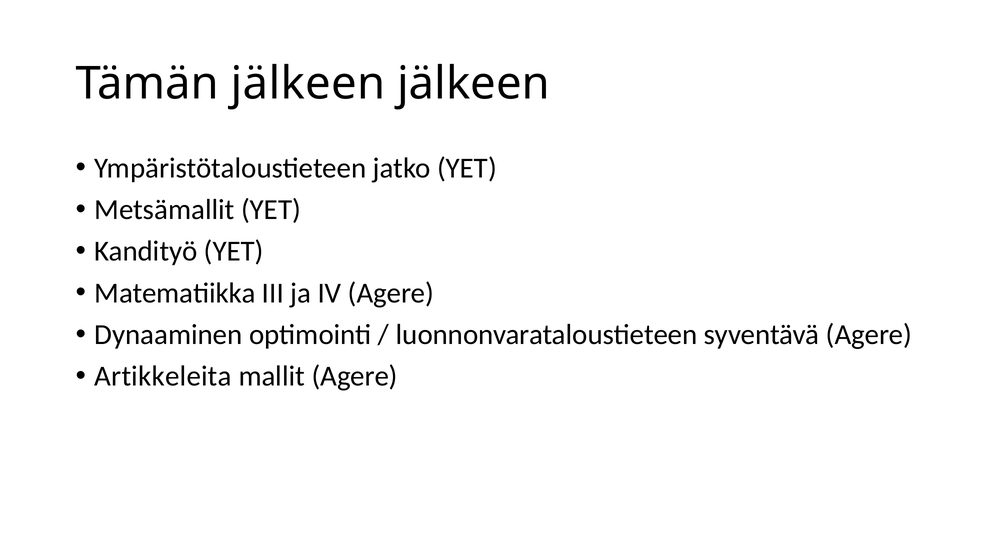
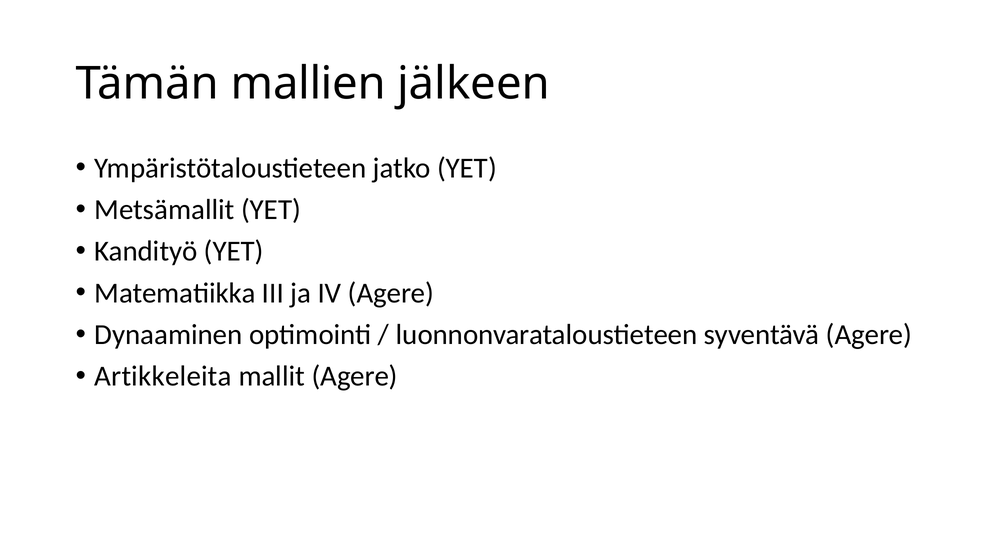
Tämän jälkeen: jälkeen -> mallien (308, 83)
